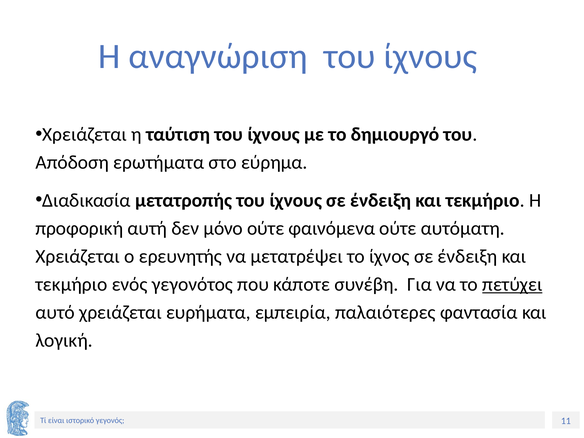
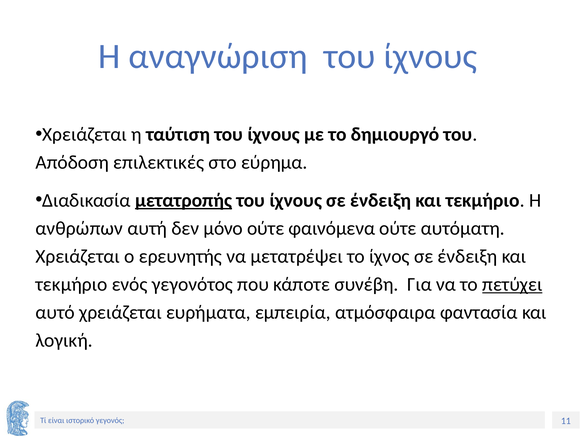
ερωτήματα: ερωτήματα -> επιλεκτικές (159, 163)
μετατροπής underline: none -> present (184, 200)
προφορική: προφορική -> ανθρώπων (79, 228)
παλαιότερες: παλαιότερες -> ατμόσφαιρα (385, 312)
